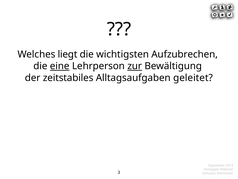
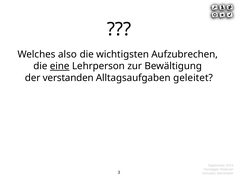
liegt: liegt -> also (67, 54)
zur underline: present -> none (135, 66)
zeitstabiles: zeitstabiles -> verstanden (68, 78)
